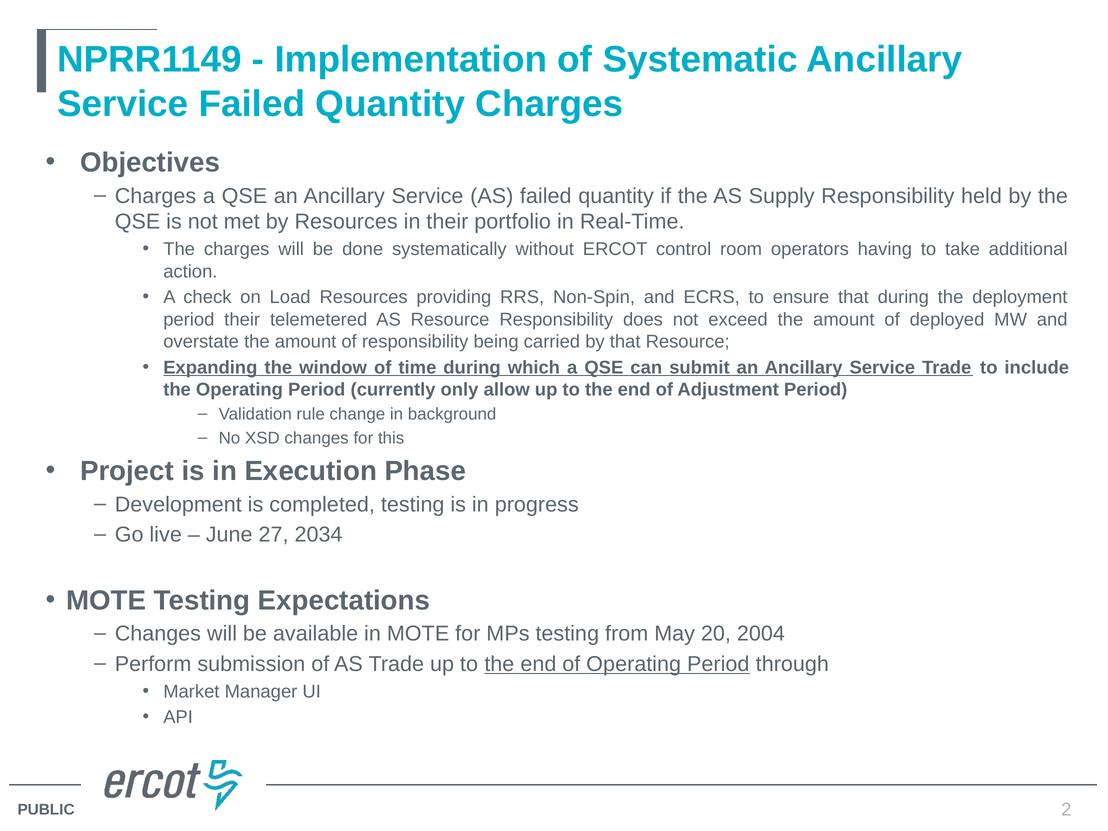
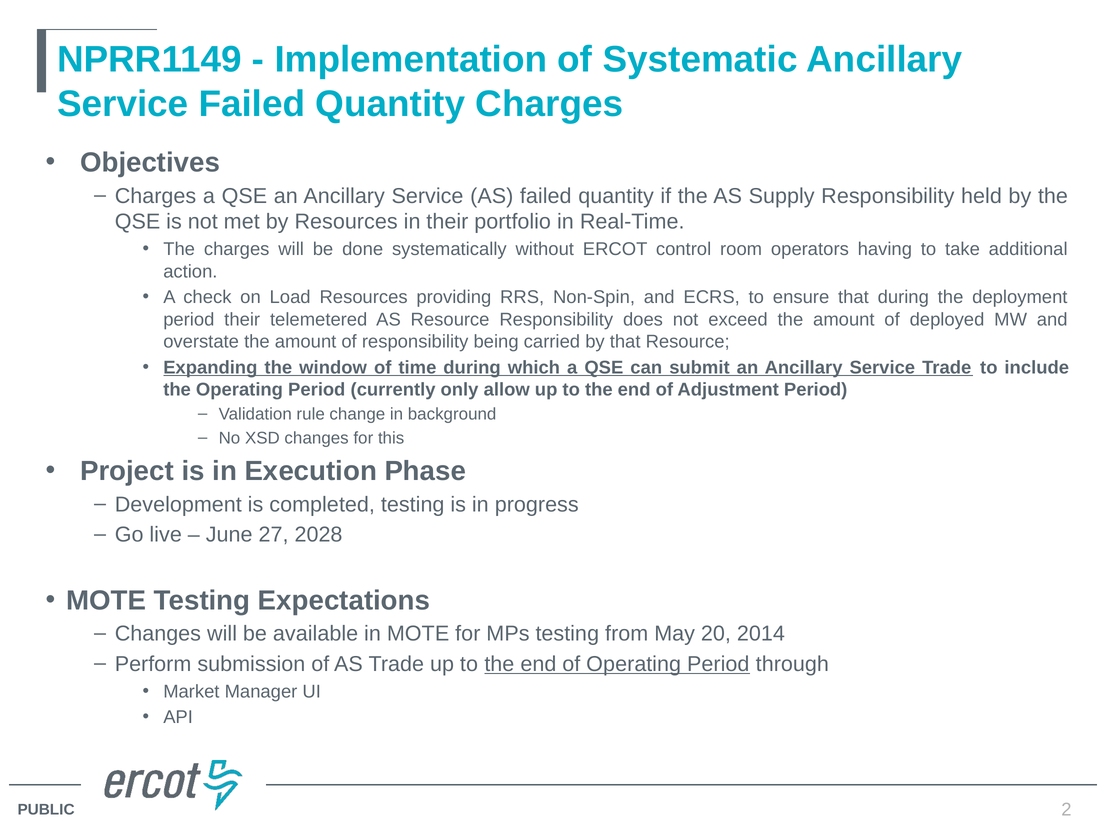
2034: 2034 -> 2028 (319, 535)
2004: 2004 -> 2014 (761, 634)
